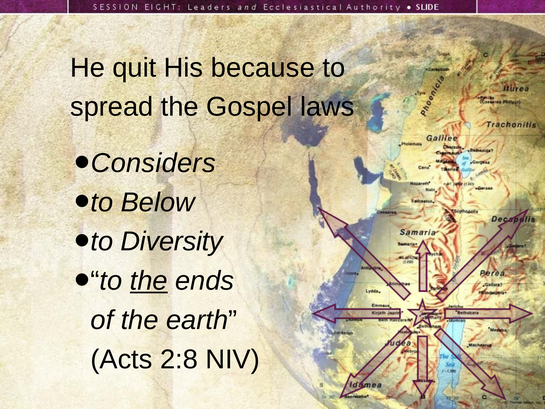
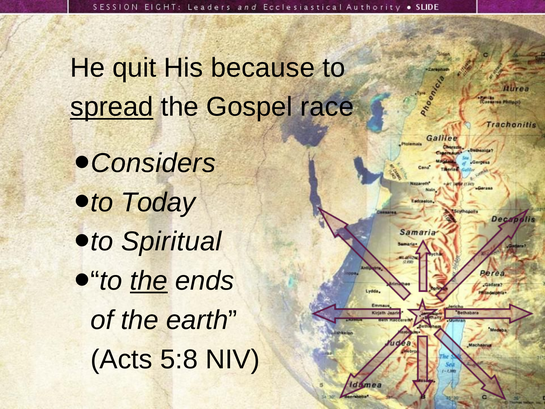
spread underline: none -> present (112, 107)
laws: laws -> race (327, 107)
Below: Below -> Today (158, 202)
Diversity: Diversity -> Spiritual (171, 242)
2:8: 2:8 -> 5:8 (179, 359)
